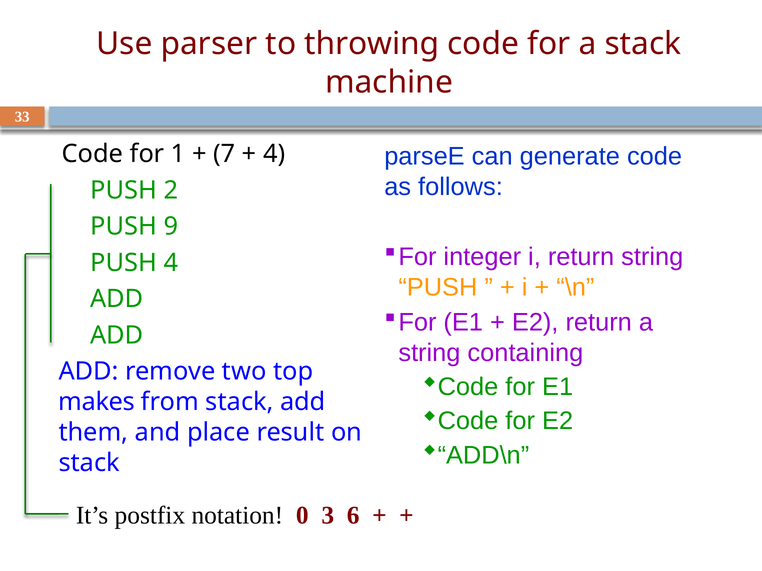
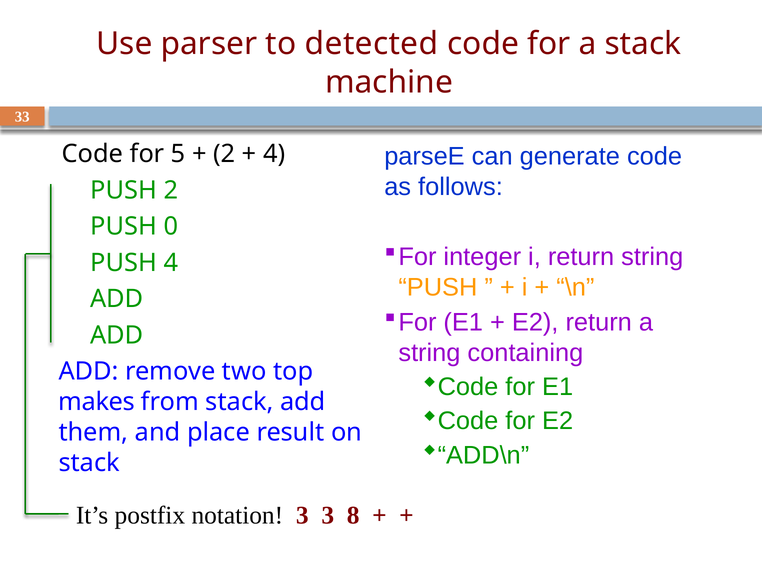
throwing: throwing -> detected (372, 44)
1: 1 -> 5 (178, 154)
7: 7 -> 2 (224, 154)
9: 9 -> 0 (171, 227)
notation 0: 0 -> 3 (302, 516)
6: 6 -> 8 (353, 516)
